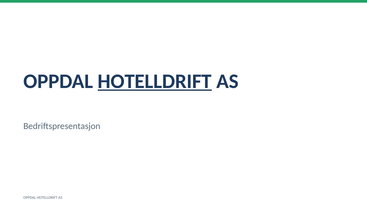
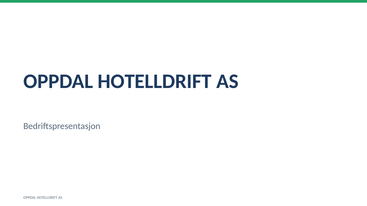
HOTELLDRIFT underline: present -> none (155, 81)
